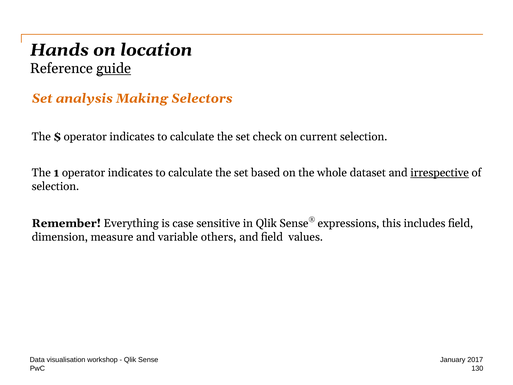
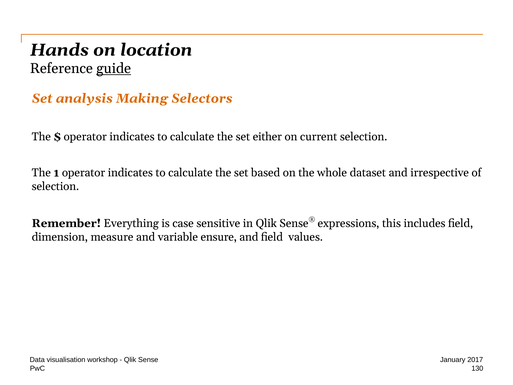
check: check -> either (267, 137)
irrespective underline: present -> none (440, 173)
others: others -> ensure (219, 237)
